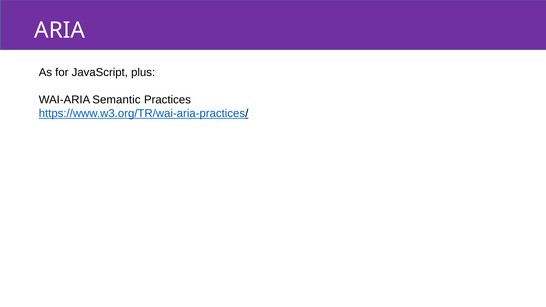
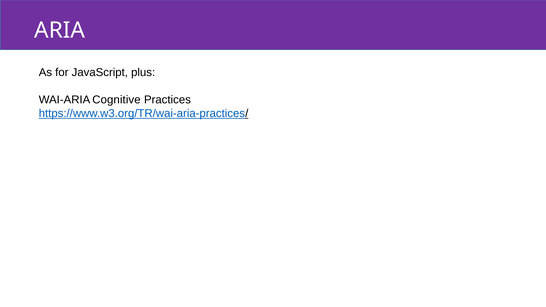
Semantic: Semantic -> Cognitive (116, 100)
